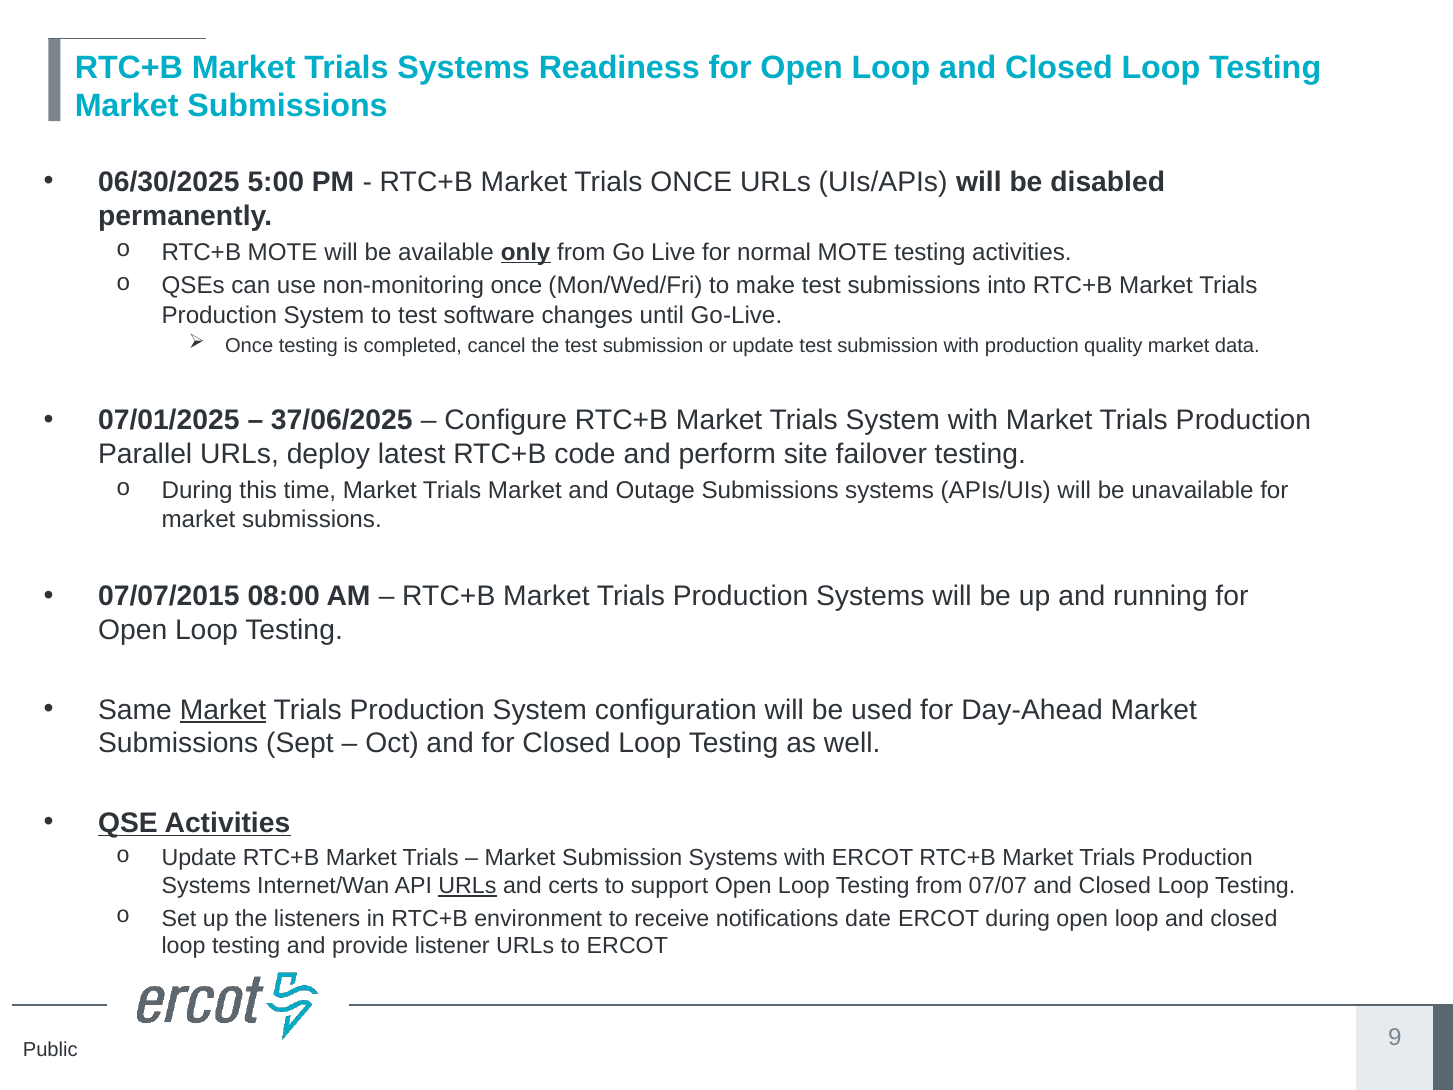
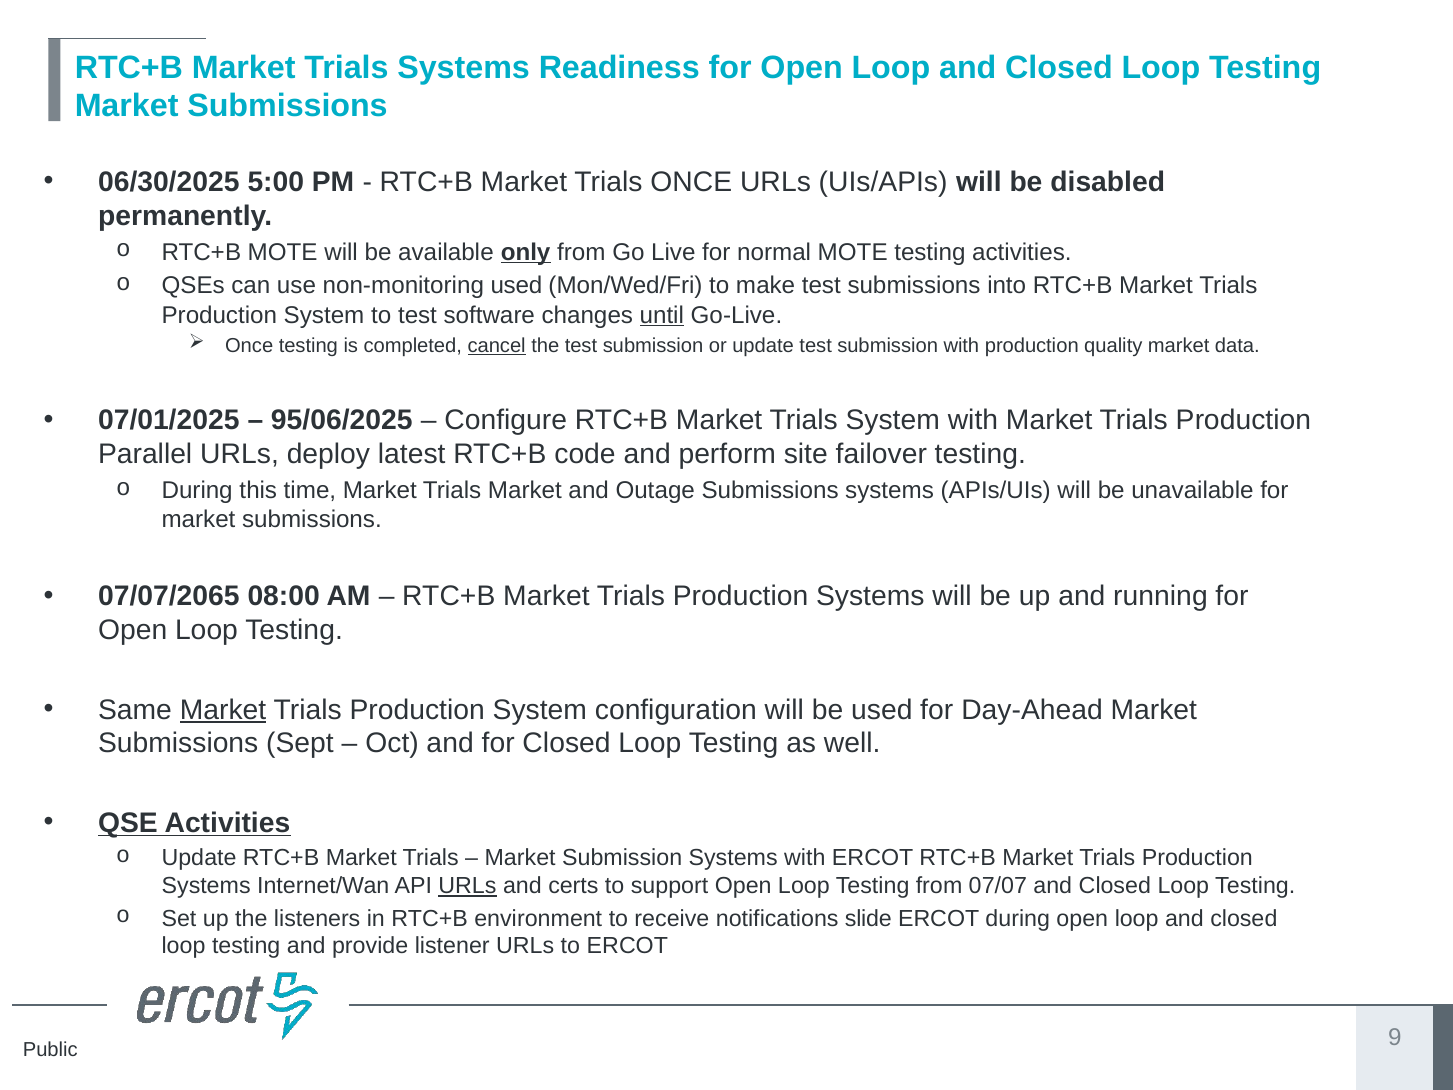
non-monitoring once: once -> used (516, 286)
until underline: none -> present (662, 315)
cancel underline: none -> present (497, 345)
37/06/2025: 37/06/2025 -> 95/06/2025 (342, 420)
07/07/2015: 07/07/2015 -> 07/07/2065 (169, 596)
date: date -> slide (868, 918)
